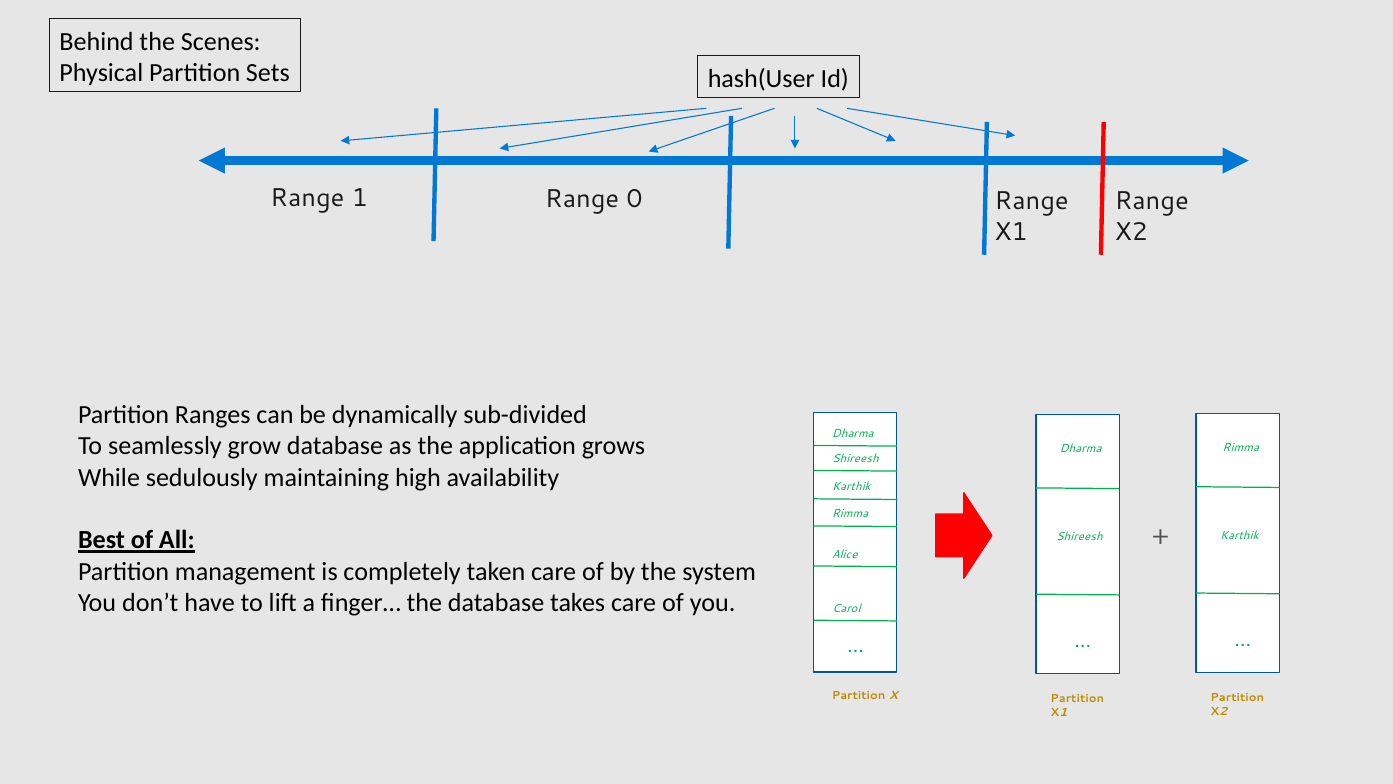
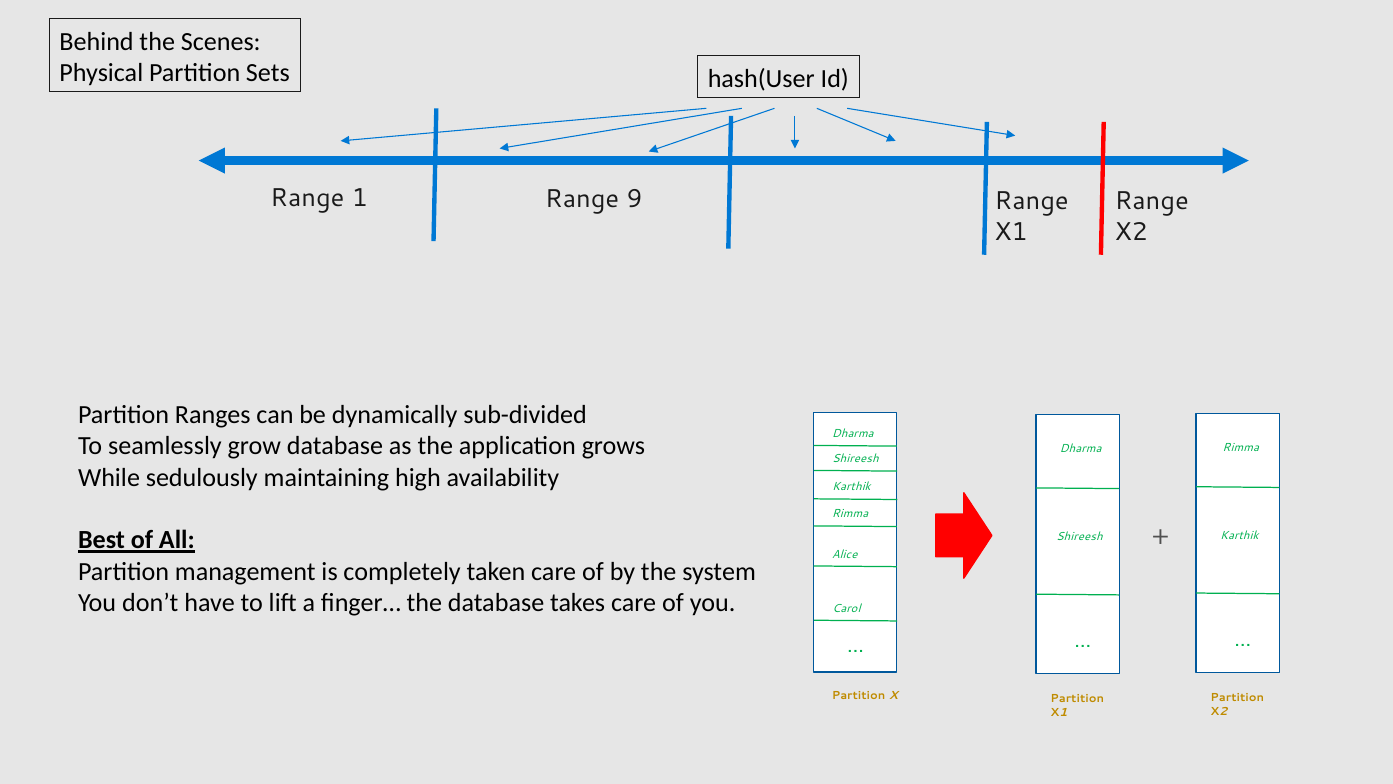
0: 0 -> 9 (634, 199)
